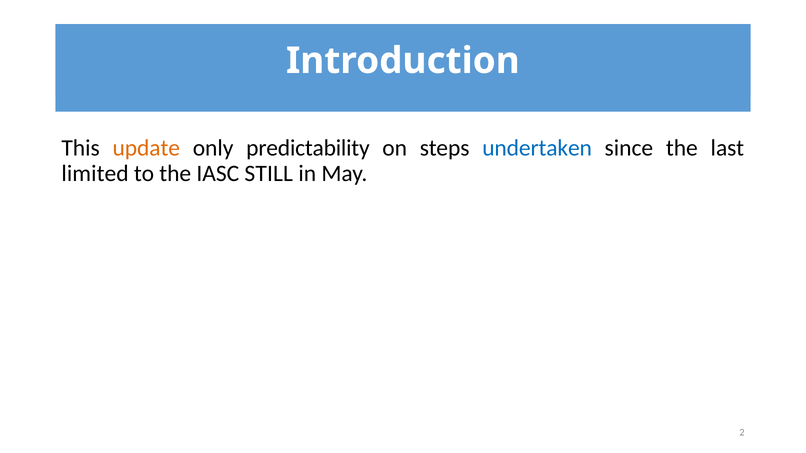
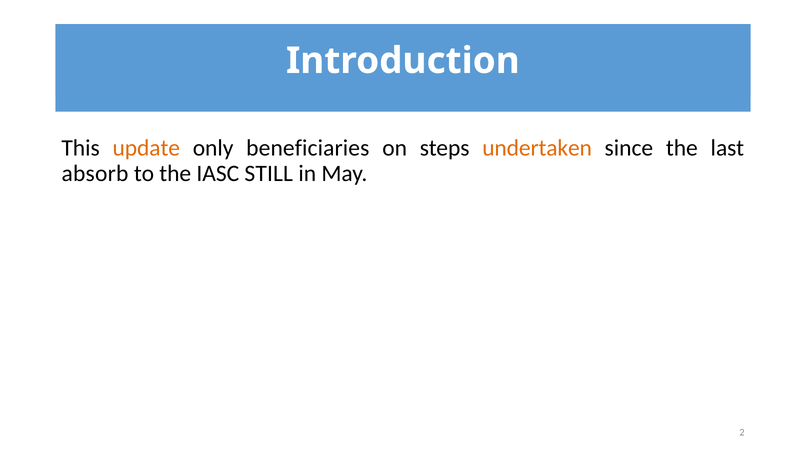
predictability: predictability -> beneficiaries (308, 148)
undertaken colour: blue -> orange (537, 148)
limited: limited -> absorb (95, 173)
